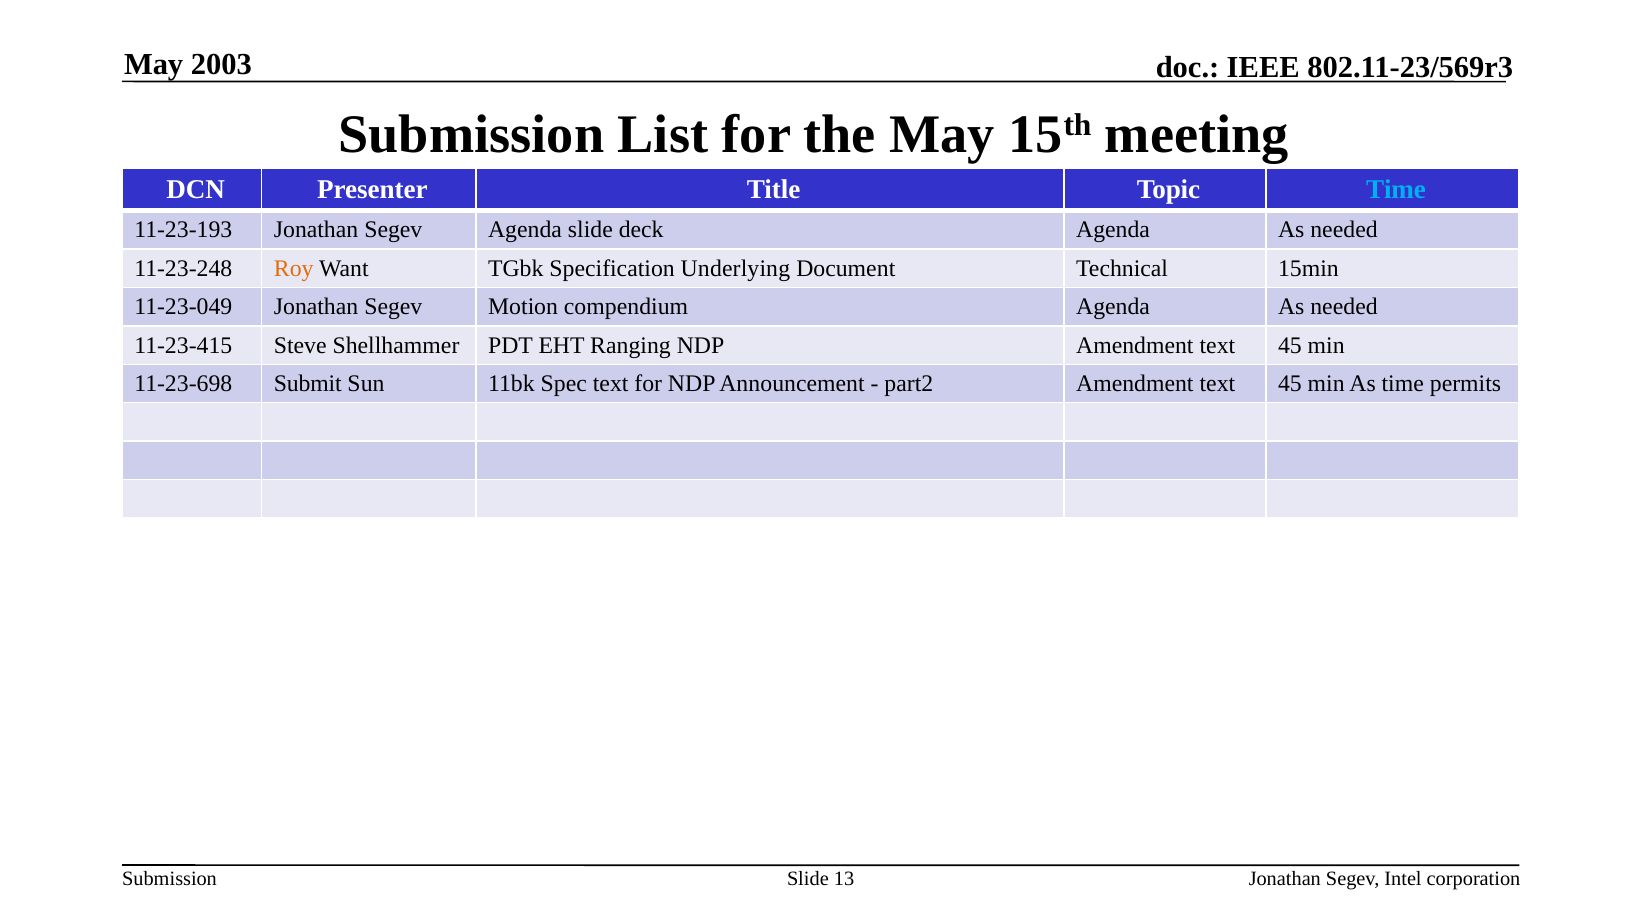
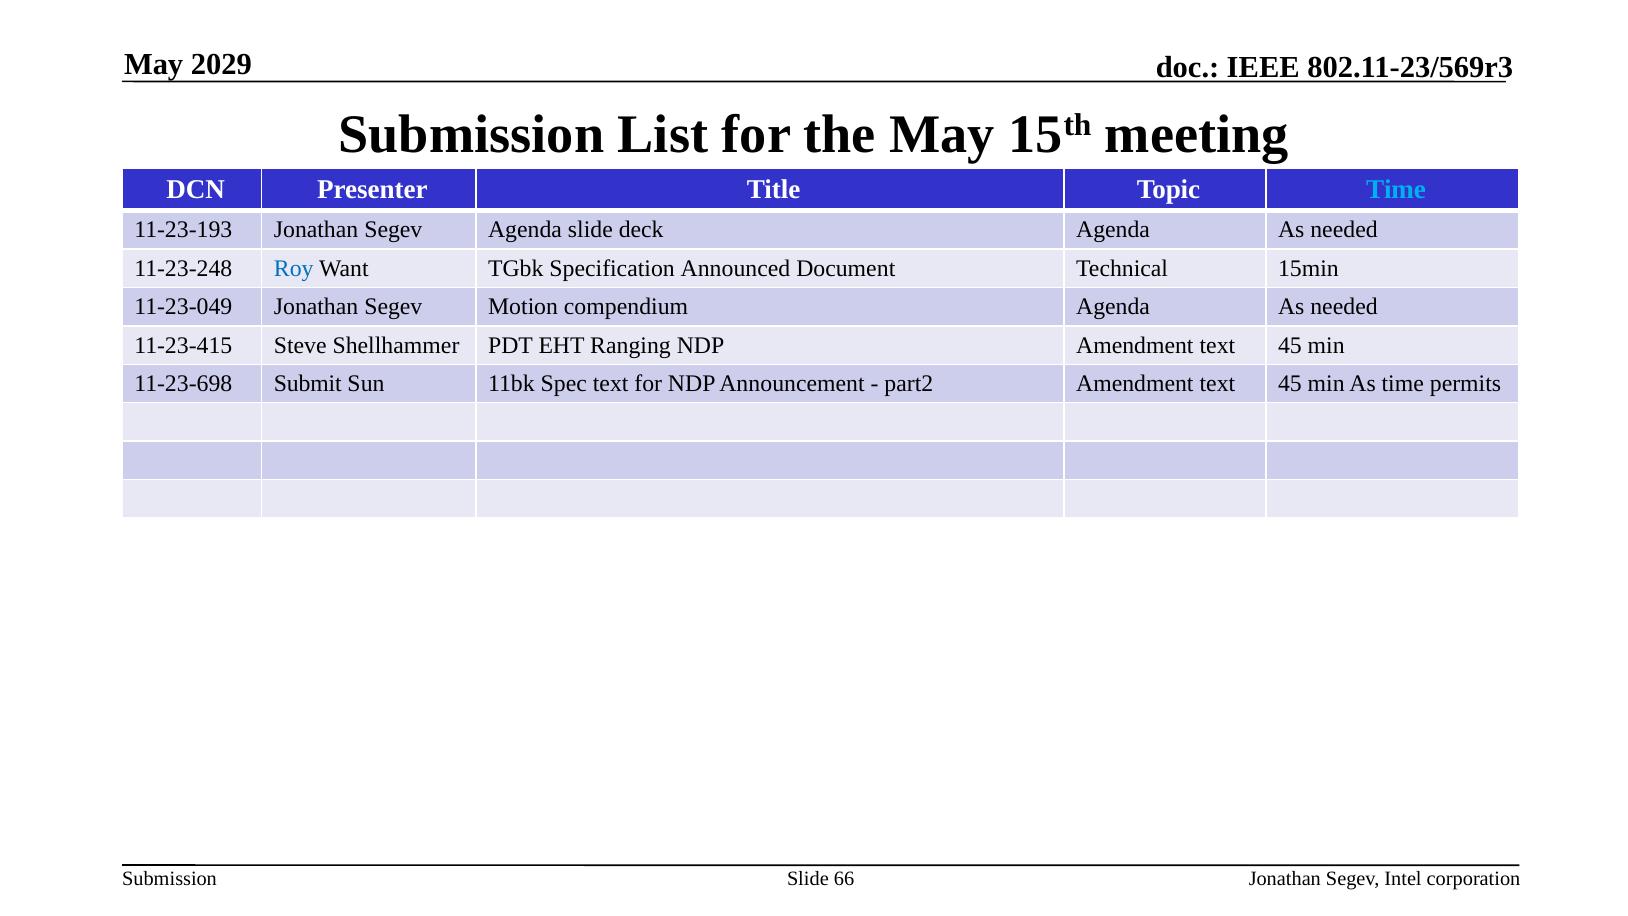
2003: 2003 -> 2029 (221, 65)
Roy colour: orange -> blue (294, 268)
Underlying: Underlying -> Announced (735, 268)
13: 13 -> 66 (844, 878)
